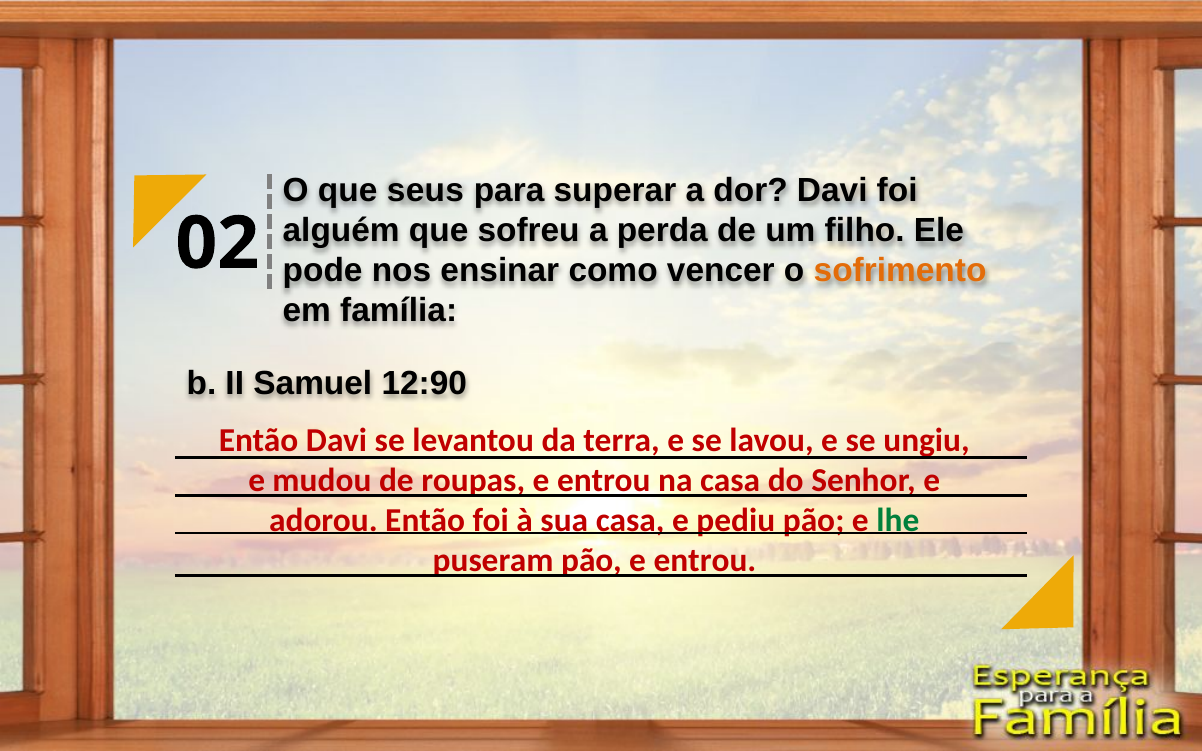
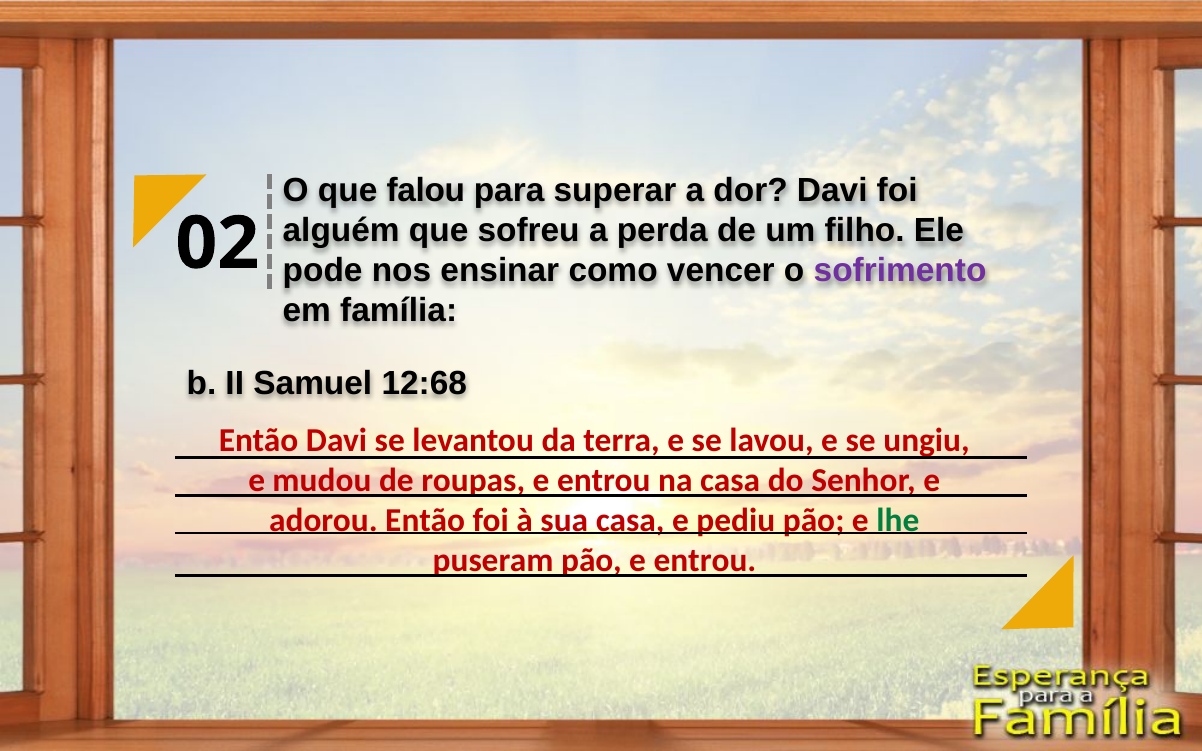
seus: seus -> falou (426, 191)
sofrimento colour: orange -> purple (900, 271)
12:90: 12:90 -> 12:68 (424, 383)
